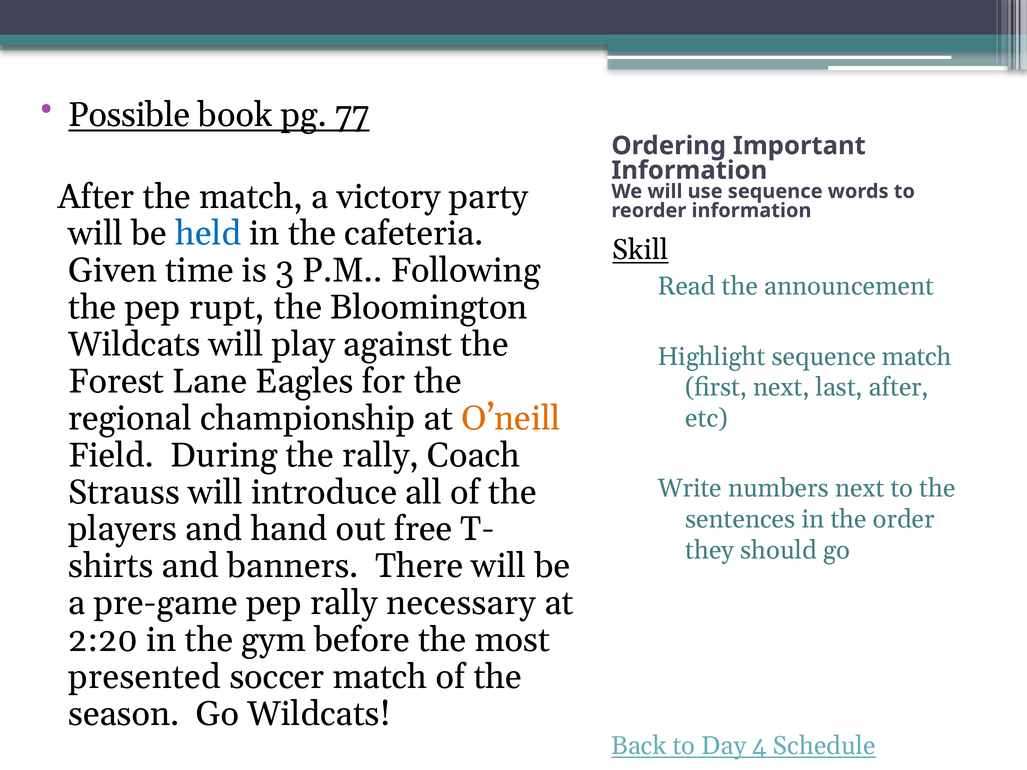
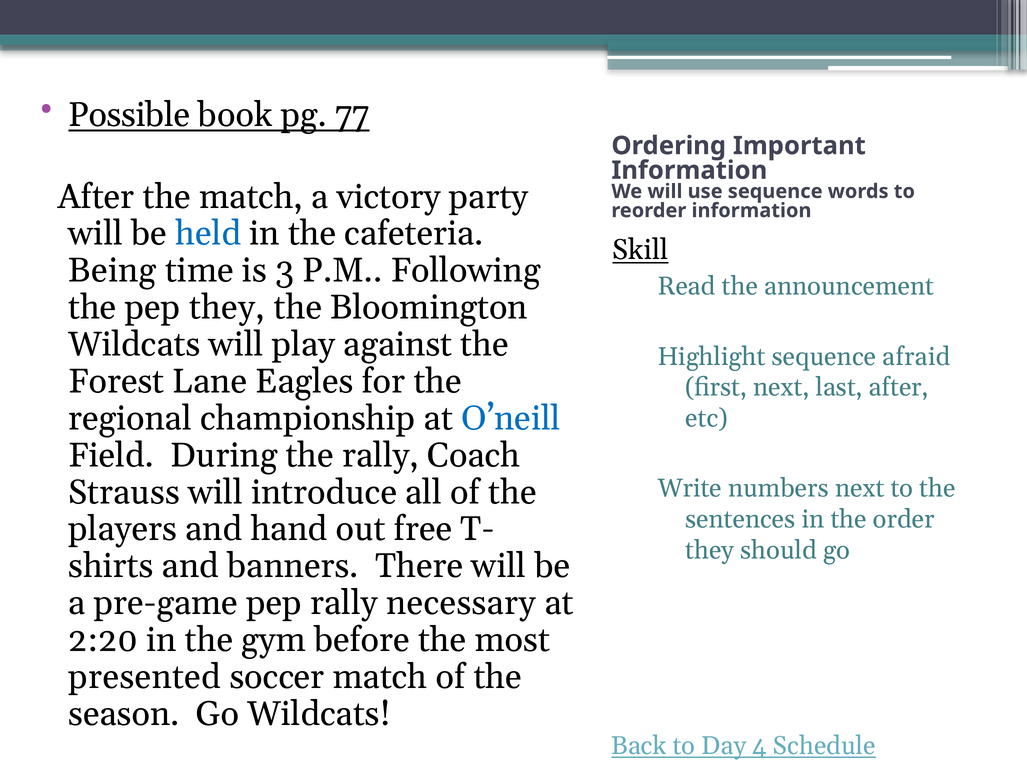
Given: Given -> Being (112, 271)
pep rupt: rupt -> they (227, 308)
sequence match: match -> afraid (917, 357)
O’neill colour: orange -> blue (511, 419)
